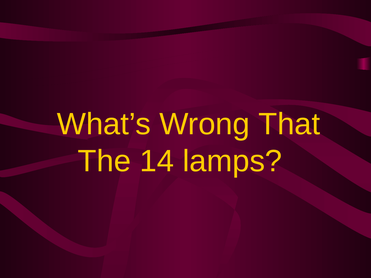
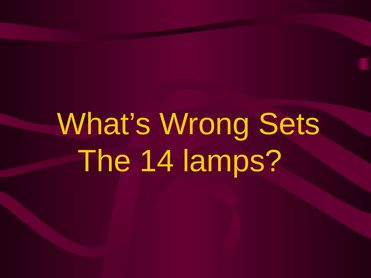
That: That -> Sets (289, 124)
